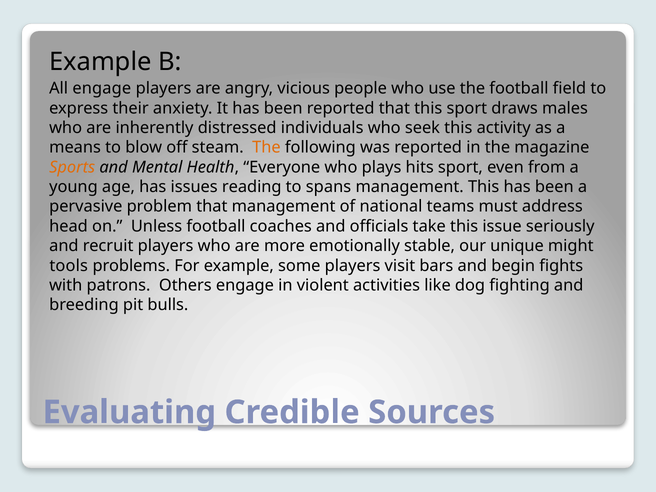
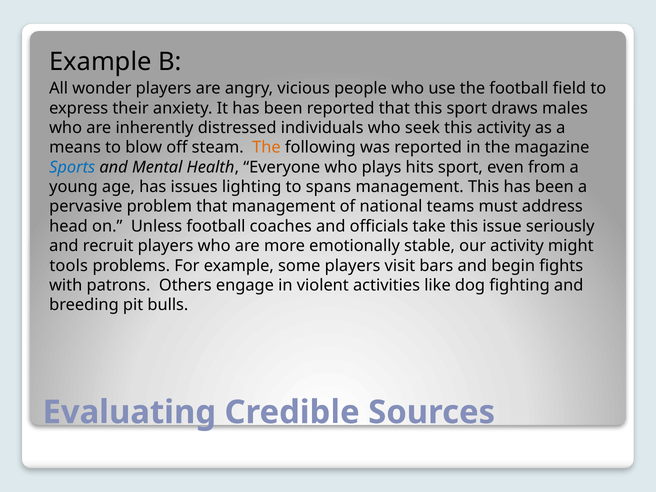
All engage: engage -> wonder (102, 88)
Sports colour: orange -> blue (72, 167)
reading: reading -> lighting (252, 187)
our unique: unique -> activity (517, 246)
